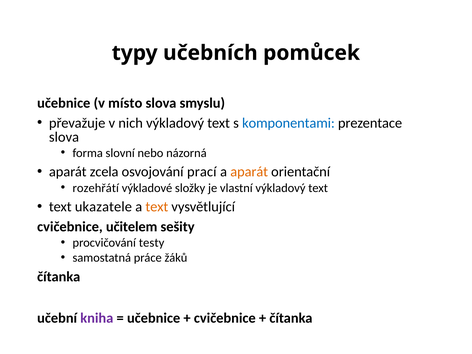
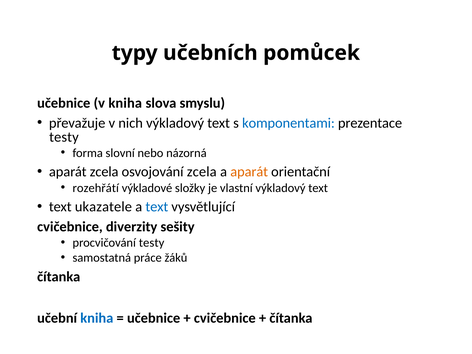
v místo: místo -> kniha (125, 103)
slova: slova -> testy (64, 137)
osvojování prací: prací -> zcela (202, 172)
text colour: orange -> blue (157, 207)
učitelem: učitelem -> diverzity (132, 227)
kniha colour: purple -> blue (97, 318)
